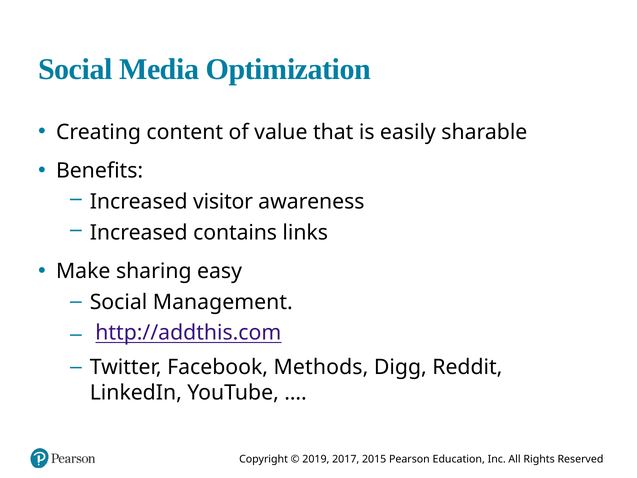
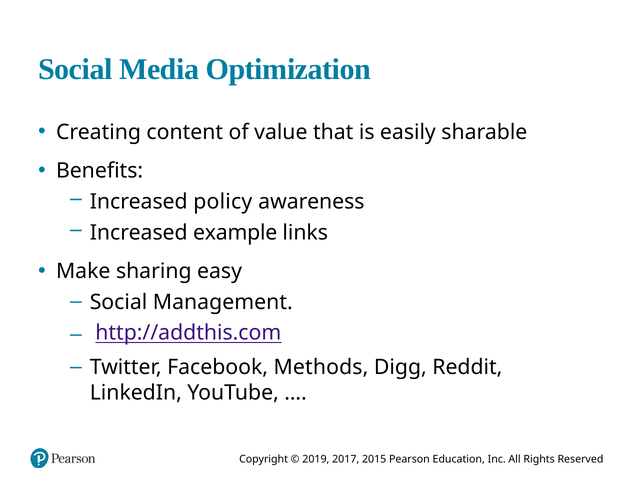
visitor: visitor -> policy (223, 202)
contains: contains -> example (235, 232)
